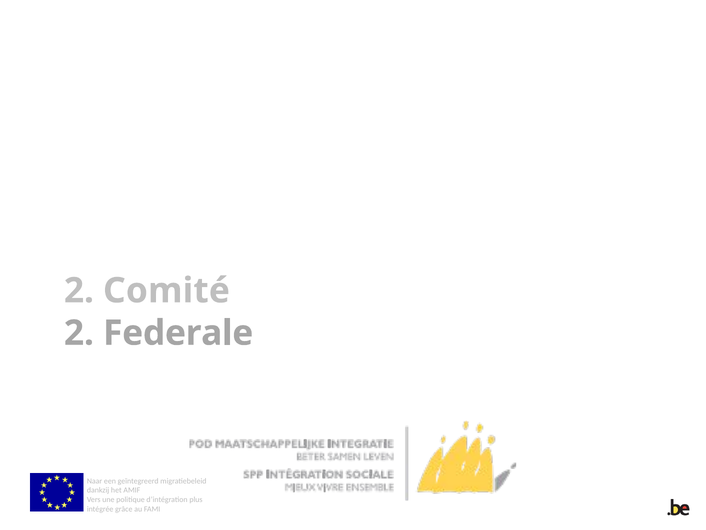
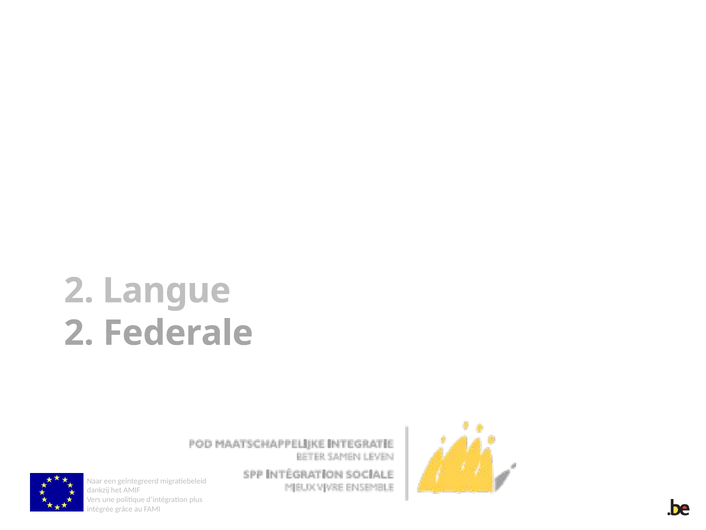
Comité: Comité -> Langue (167, 290)
